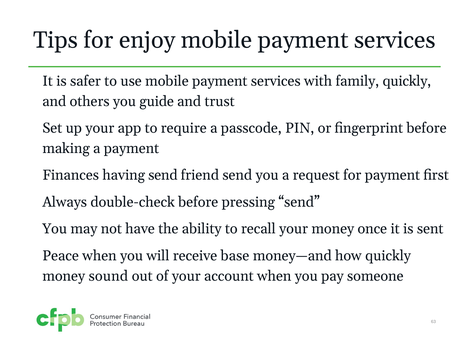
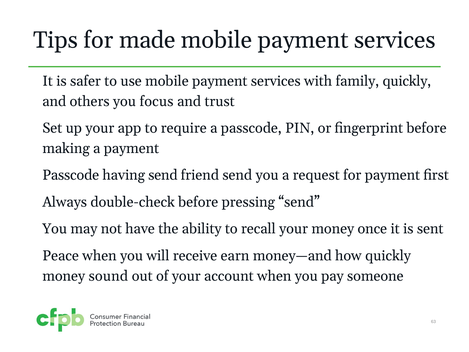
enjoy: enjoy -> made (147, 40)
guide: guide -> focus (157, 101)
Finances: Finances -> Passcode (71, 175)
base: base -> earn (235, 255)
